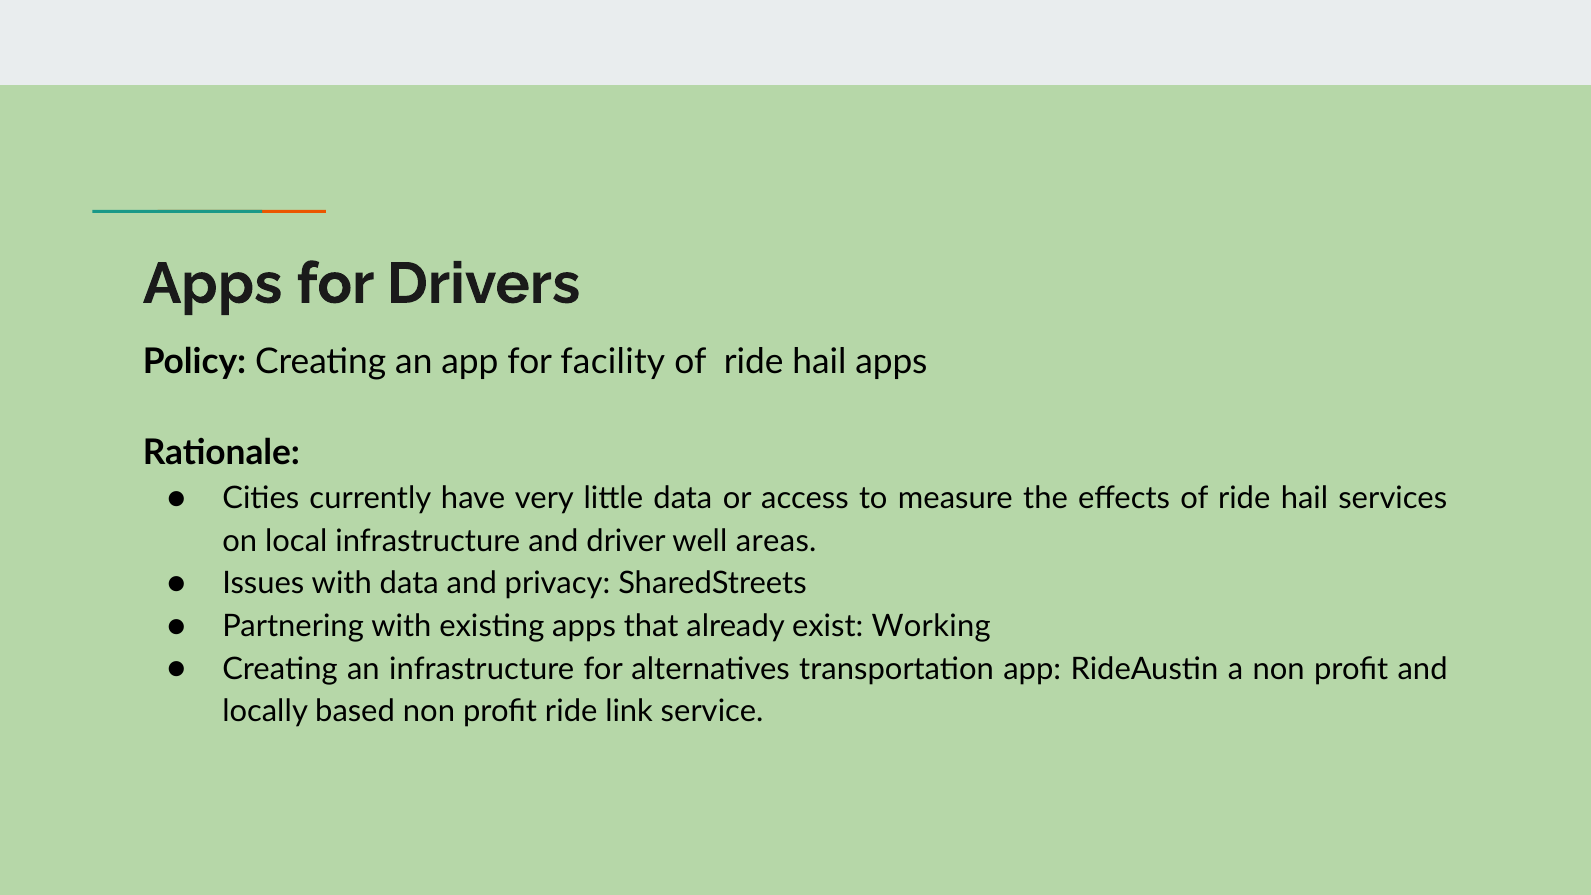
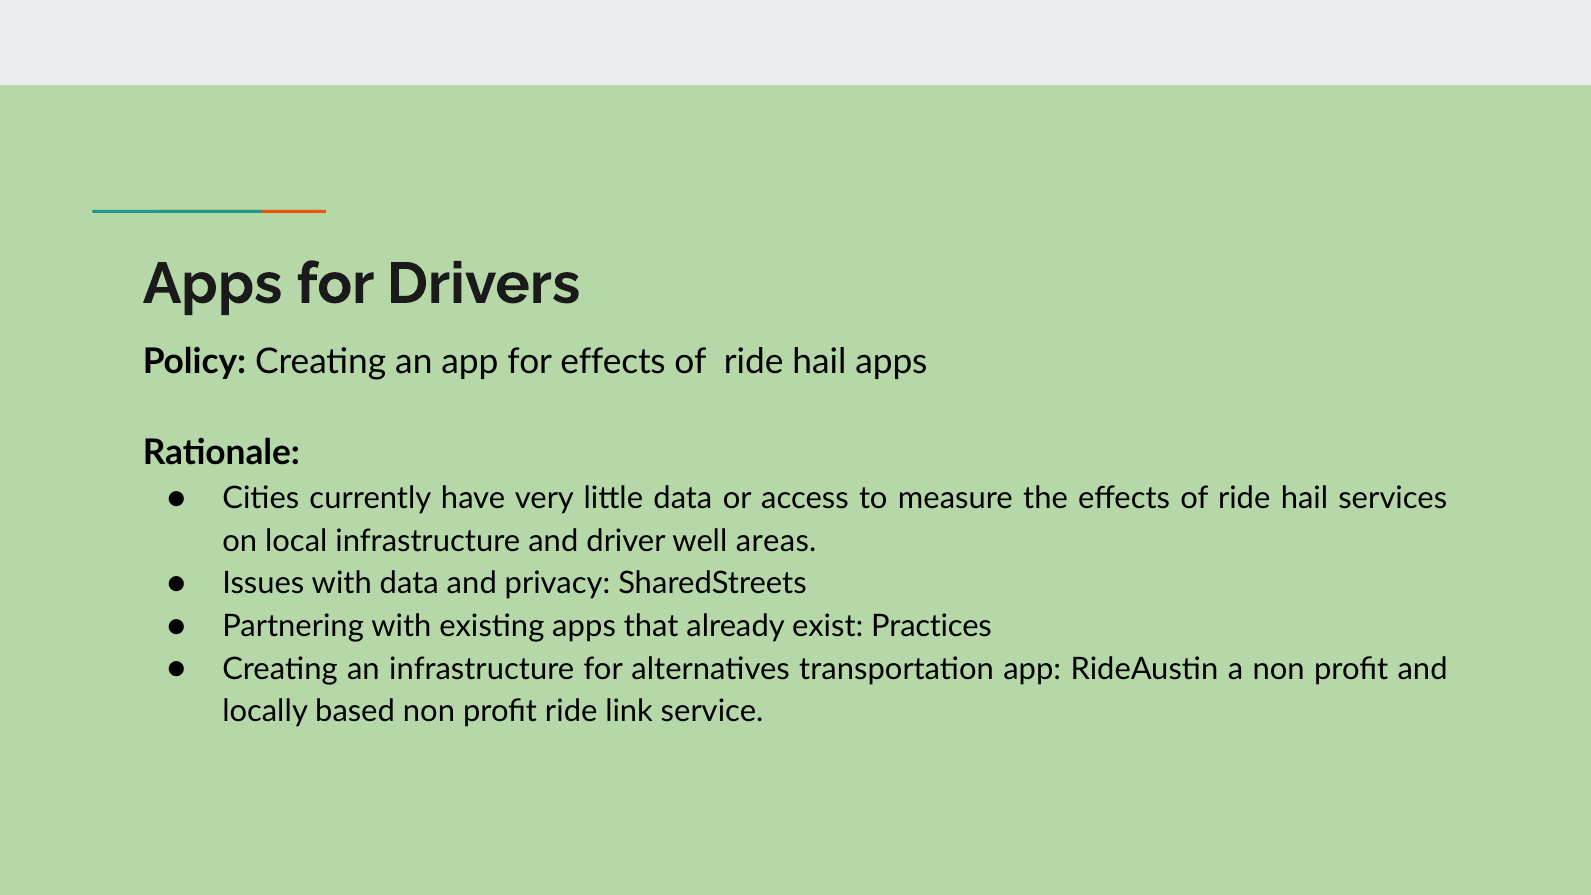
for facility: facility -> effects (613, 362)
Working: Working -> Practices (931, 626)
